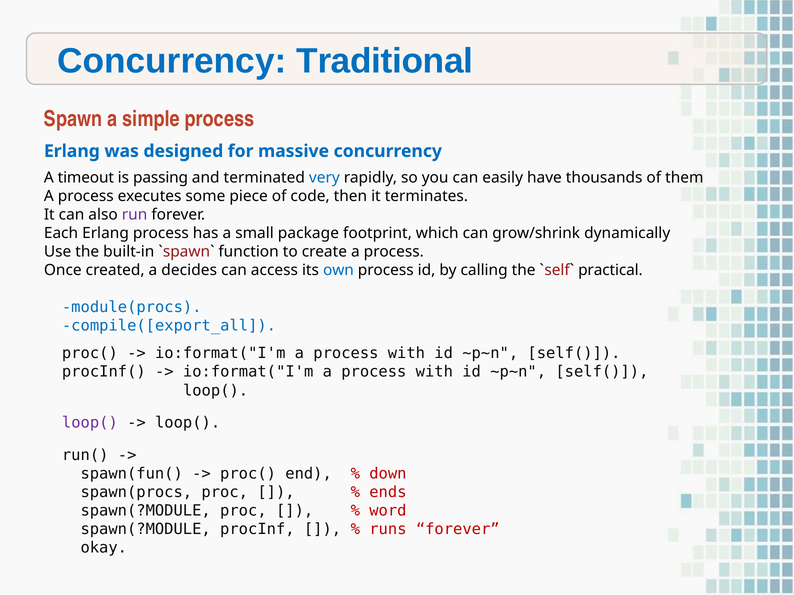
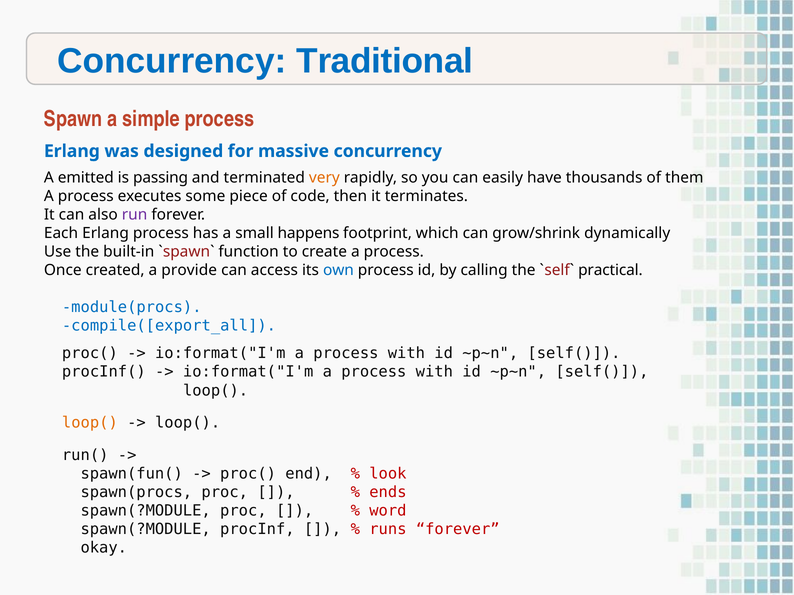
timeout: timeout -> emitted (86, 178)
very colour: blue -> orange (324, 178)
package: package -> happens (309, 233)
decides: decides -> provide (189, 270)
loop( colour: purple -> orange (90, 423)
down: down -> look (388, 474)
